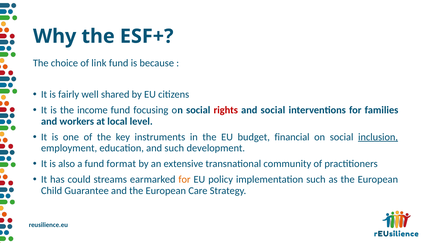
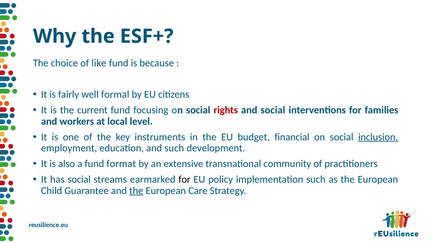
link: link -> like (99, 63)
shared: shared -> formal (115, 94)
income: income -> current (92, 110)
has could: could -> social (79, 180)
for colour: orange -> black (185, 180)
the underline: none -> present (136, 191)
